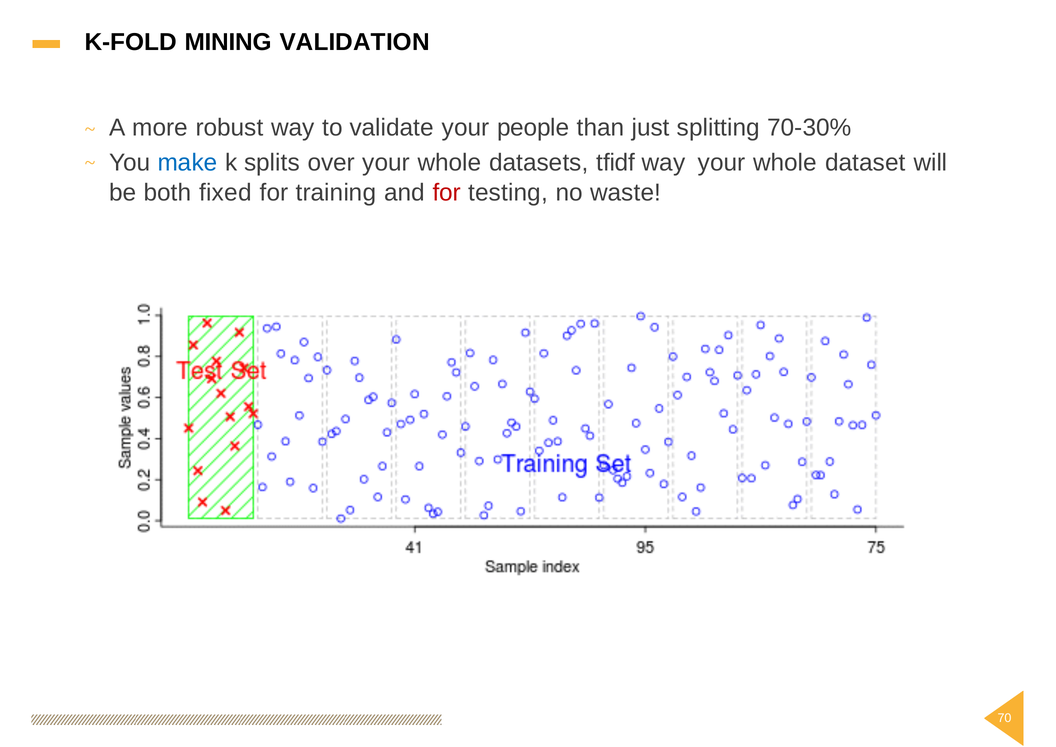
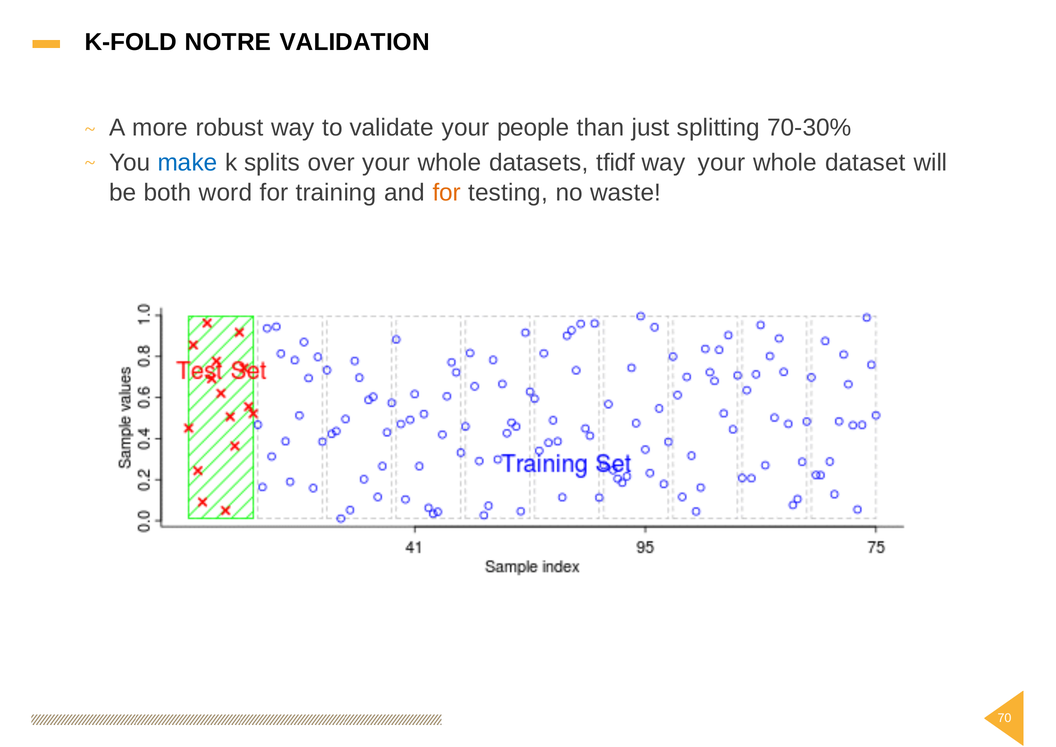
MINING: MINING -> NOTRE (228, 42)
fixed: fixed -> word (226, 193)
for colour: red -> orange (447, 193)
